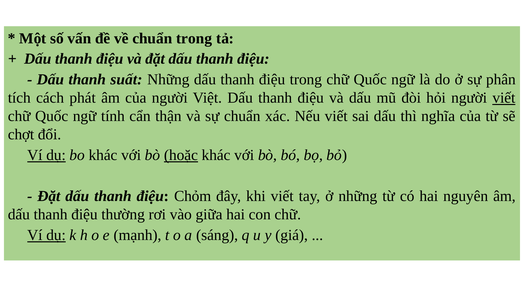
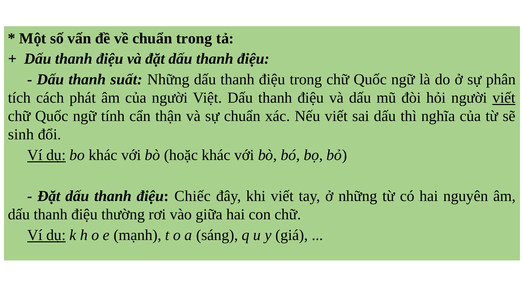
chợt: chợt -> sinh (21, 134)
hoặc underline: present -> none (181, 155)
Chỏm: Chỏm -> Chiếc (193, 196)
